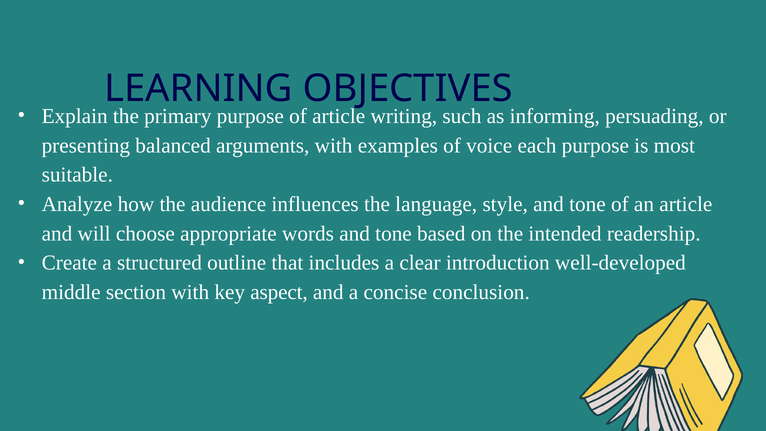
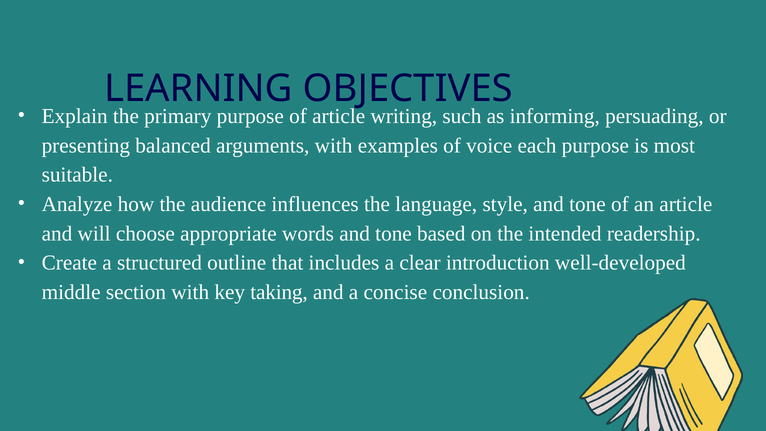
aspect: aspect -> taking (279, 292)
